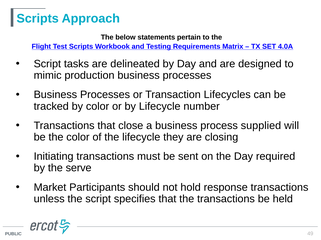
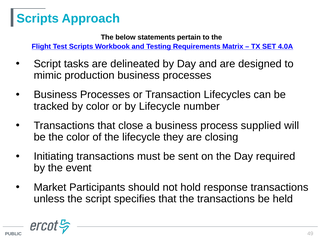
serve: serve -> event (79, 168)
